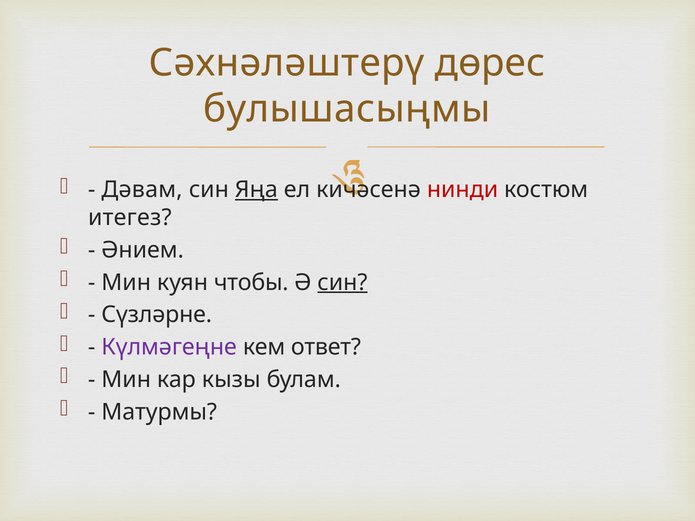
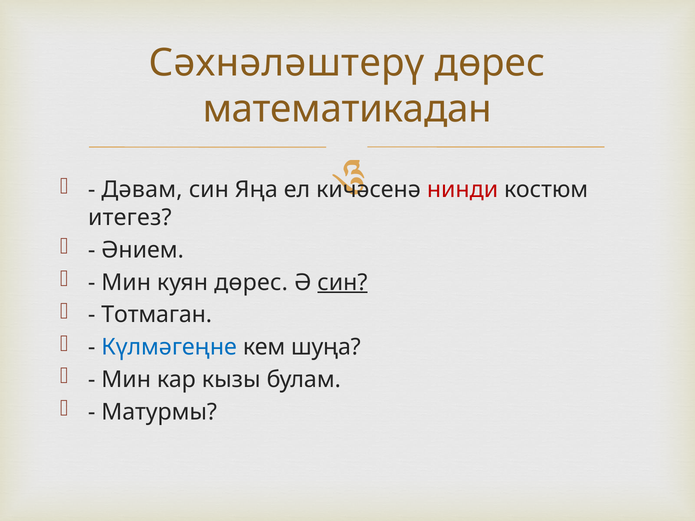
булышасыңмы: булышасыңмы -> математикадан (347, 109)
Яңа underline: present -> none (256, 190)
куян чтобы: чтобы -> дөрес (251, 283)
Сүзләрне: Сүзләрне -> Тотмаган (157, 315)
Күлмәгеңне colour: purple -> blue (169, 347)
ответ: ответ -> шуңа (326, 347)
